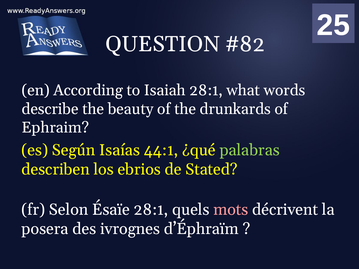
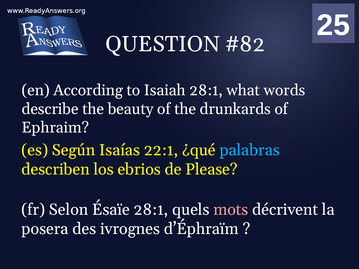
44:1: 44:1 -> 22:1 (161, 150)
palabras colour: light green -> light blue (250, 150)
Stated: Stated -> Please (211, 170)
